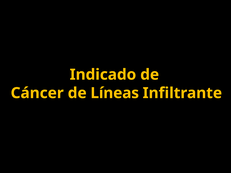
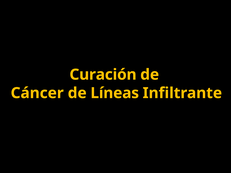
Indicado: Indicado -> Curación (103, 75)
